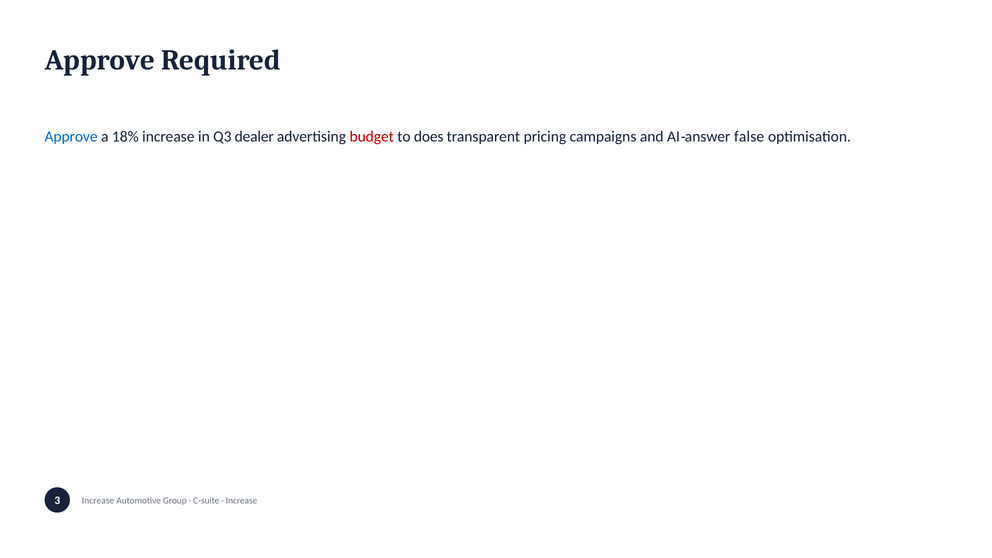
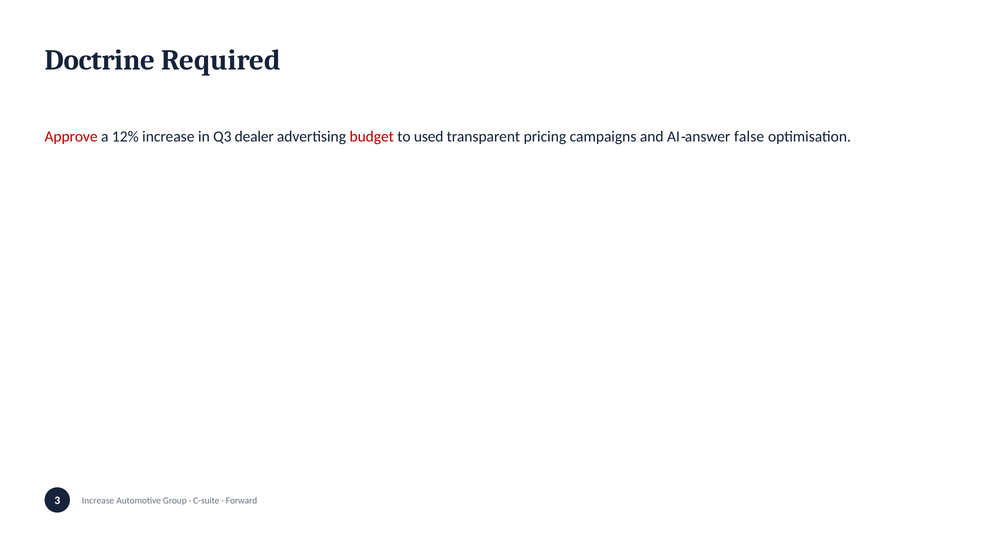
Approve: Approve -> Doctrine (100, 60)
Approve colour: blue -> red (71, 137)
18%: 18% -> 12% (125, 137)
does: does -> used (429, 137)
Increase: Increase -> Forward (242, 501)
